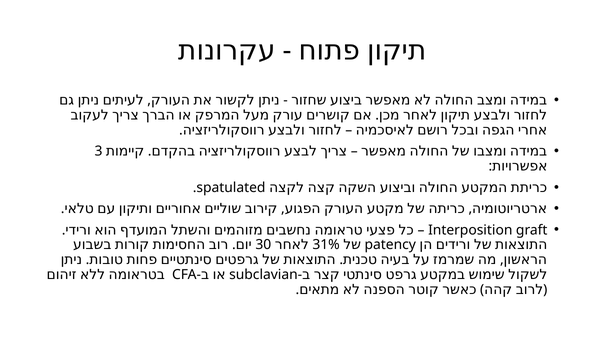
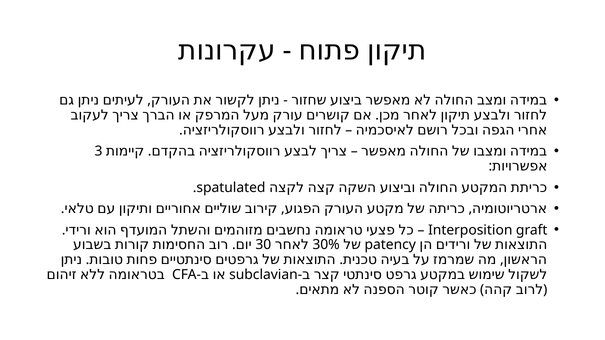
31%: 31% -> 30% (326, 245)
